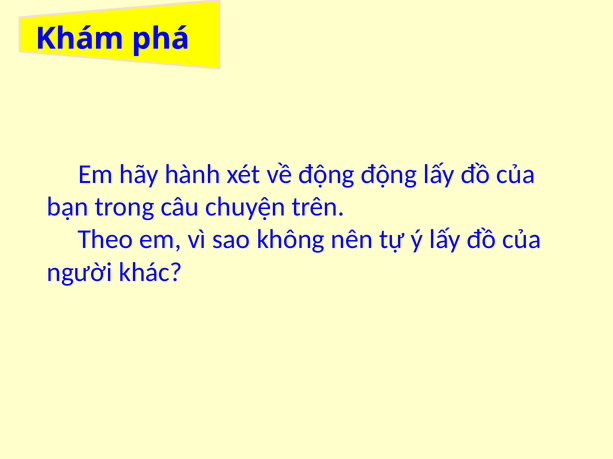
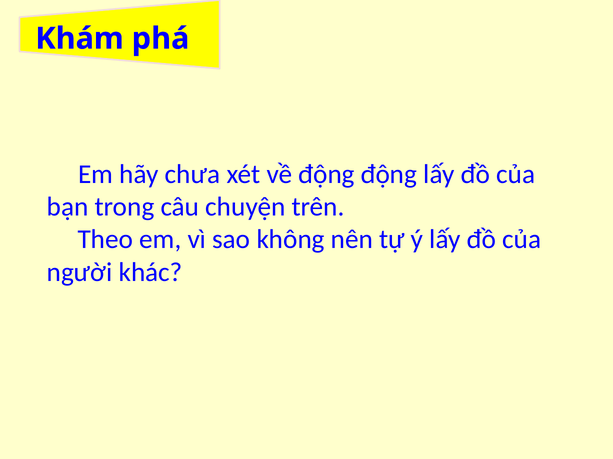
hành: hành -> chưa (193, 174)
